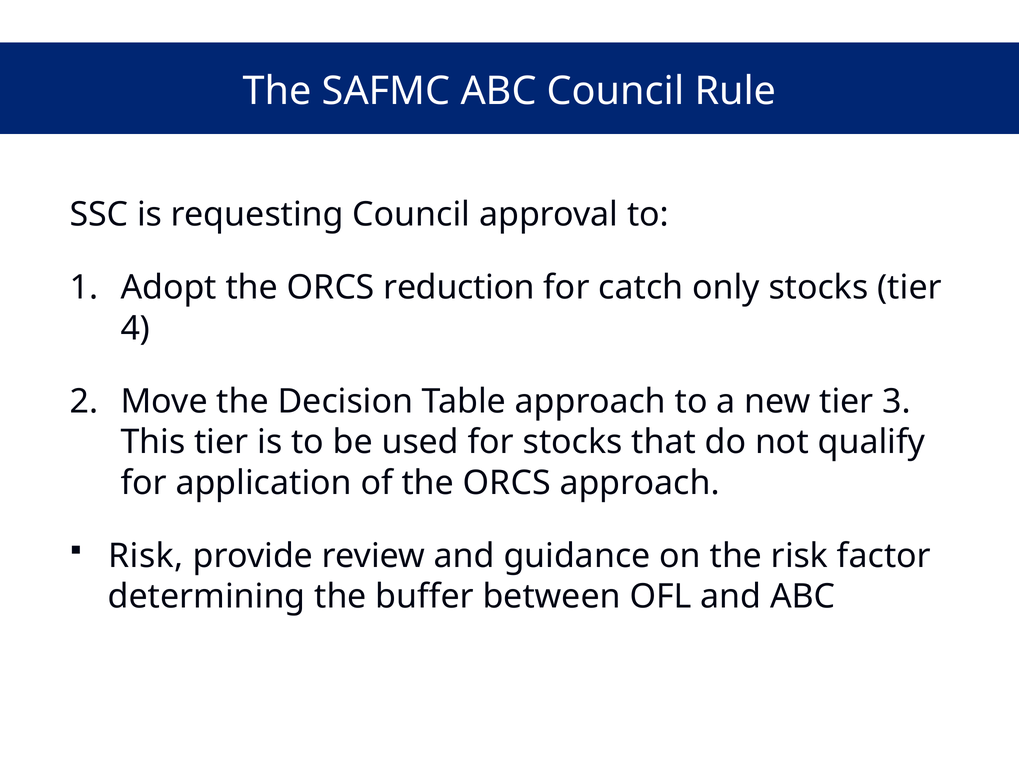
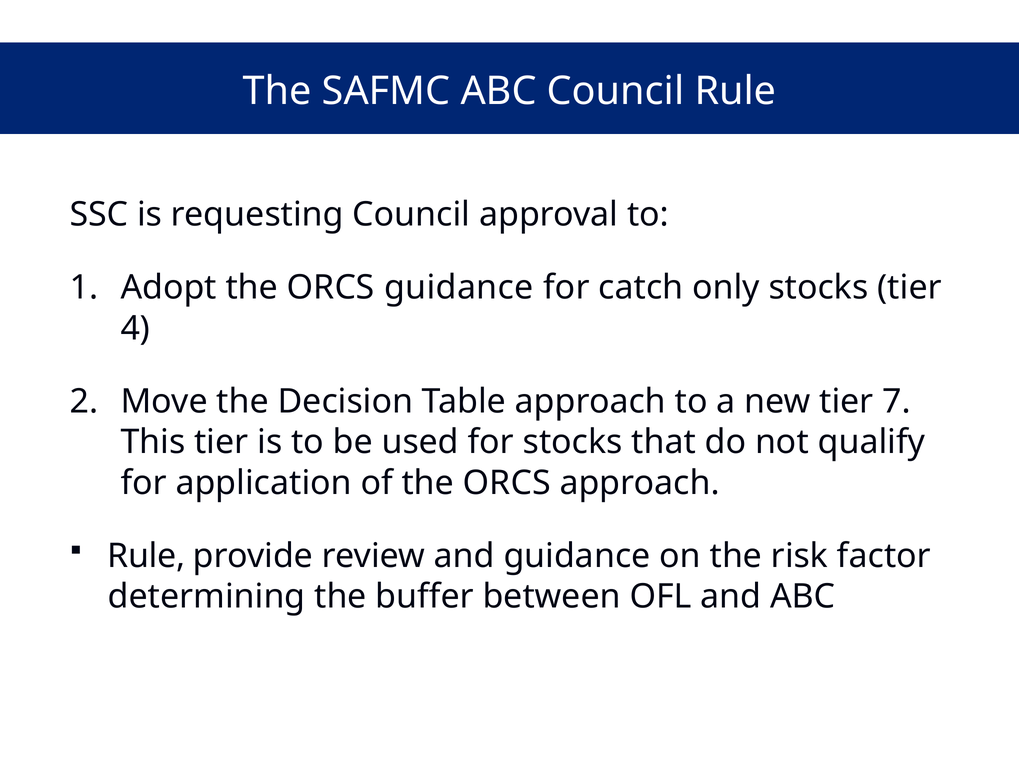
ORCS reduction: reduction -> guidance (459, 288)
3: 3 -> 7 (897, 401)
Risk: Risk -> Rule (146, 556)
